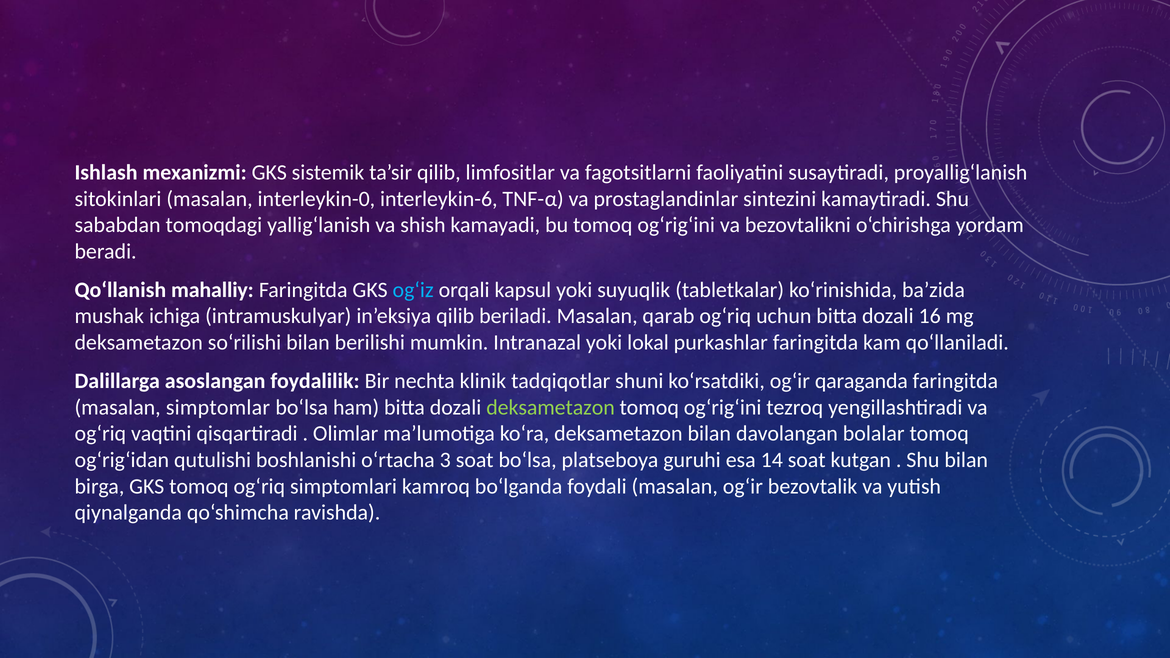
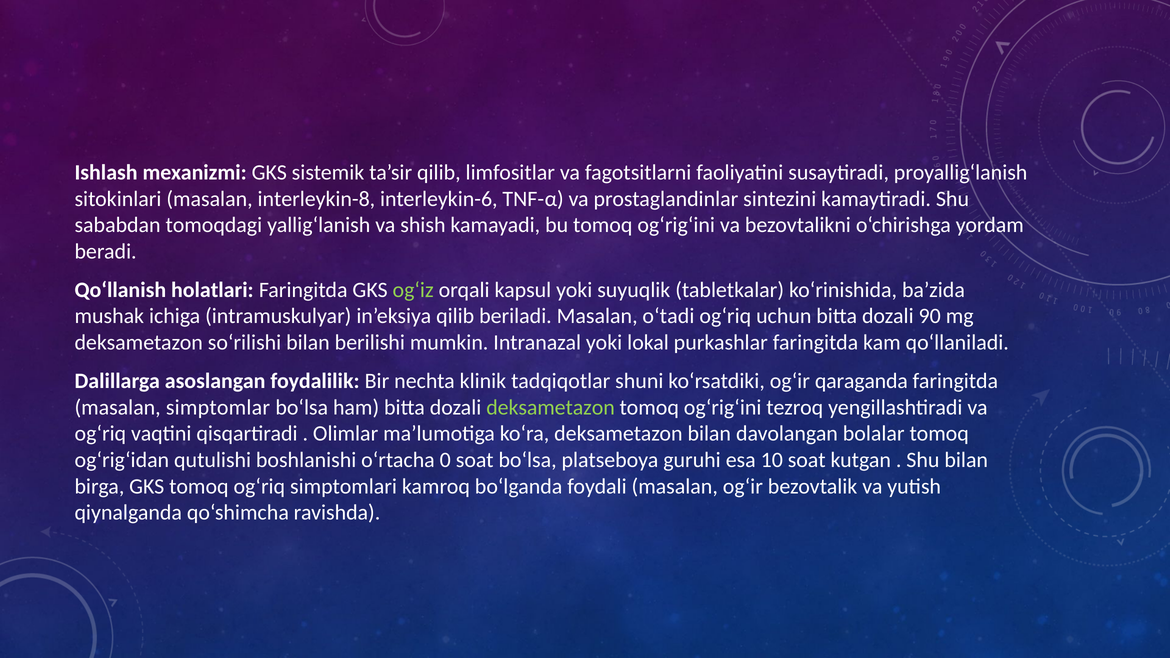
interleykin-0: interleykin-0 -> interleykin-8 (316, 199)
mahalliy: mahalliy -> holatlari (212, 290)
og‘iz colour: light blue -> light green (413, 290)
qarab: qarab -> oʻtadi (668, 316)
16: 16 -> 90 (930, 316)
3: 3 -> 0 (445, 460)
14: 14 -> 10 (772, 460)
